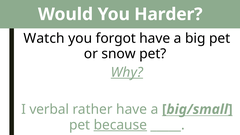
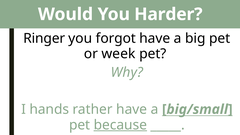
Watch: Watch -> Ringer (44, 38)
snow: snow -> week (118, 54)
Why underline: present -> none (127, 72)
verbal: verbal -> hands (49, 109)
